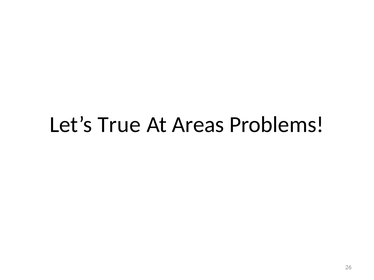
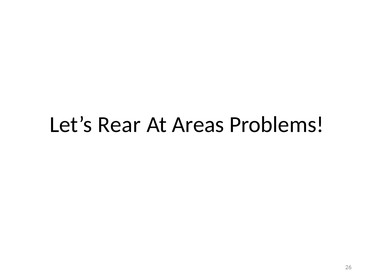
True: True -> Rear (119, 125)
